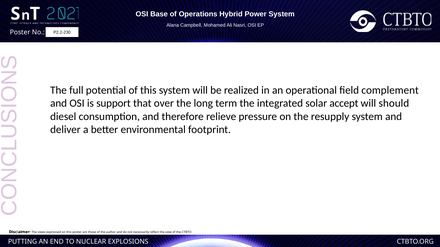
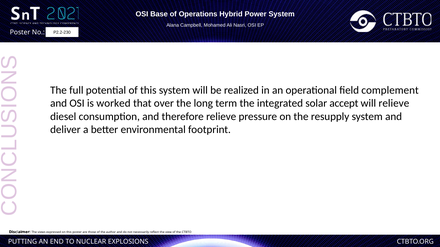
support: support -> worked (113, 104)
will should: should -> relieve (394, 104)
